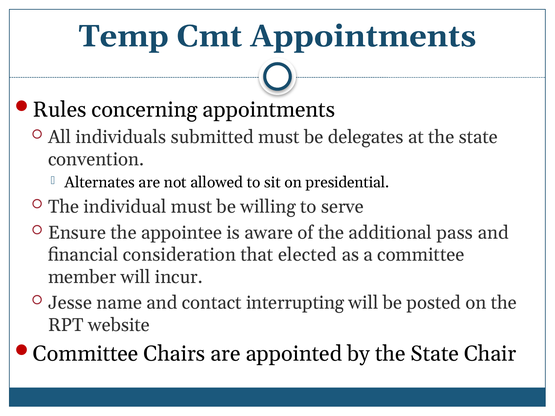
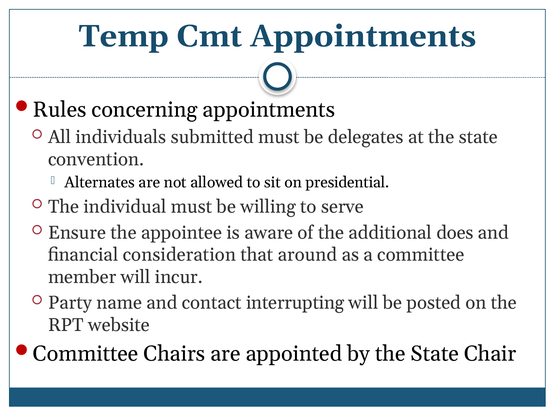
pass: pass -> does (455, 233)
elected: elected -> around (308, 255)
Jesse: Jesse -> Party (70, 303)
